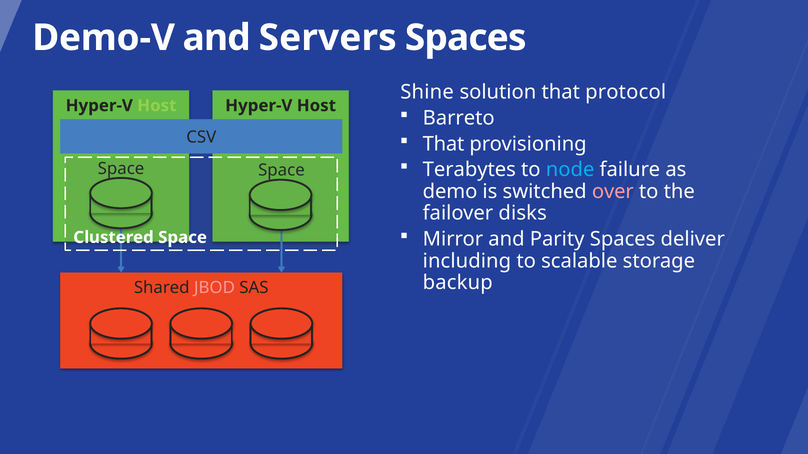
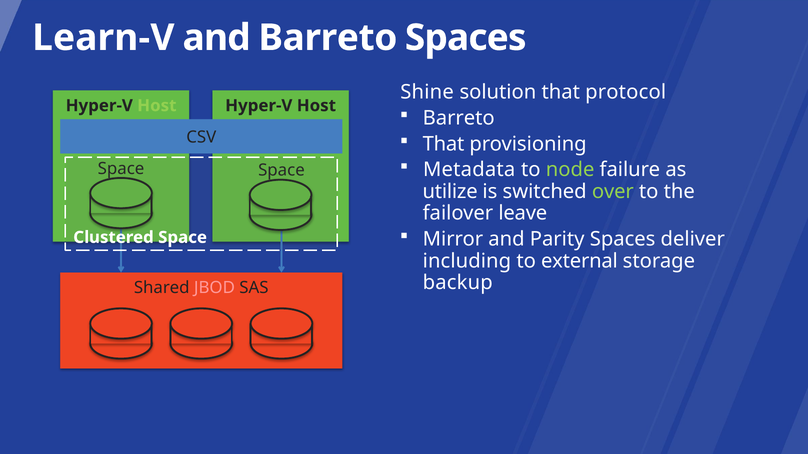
Demo-V: Demo-V -> Learn-V (103, 38)
and Servers: Servers -> Barreto (328, 38)
Terabytes: Terabytes -> Metadata (469, 170)
node colour: light blue -> light green (570, 170)
demo: demo -> utilize (450, 192)
over colour: pink -> light green (613, 192)
disks: disks -> leave (523, 214)
scalable: scalable -> external (579, 261)
